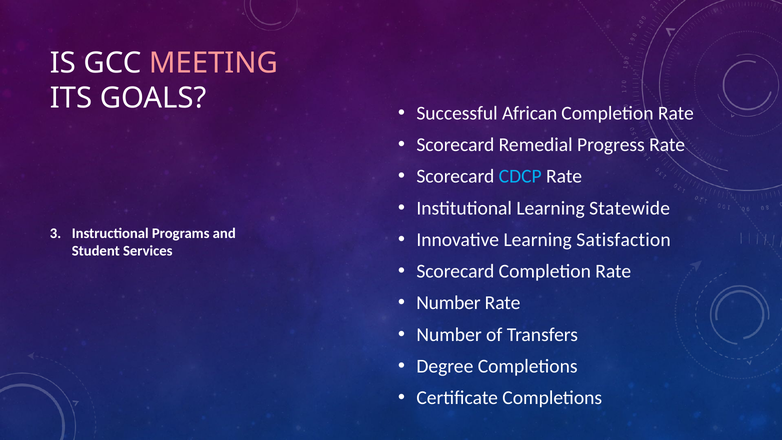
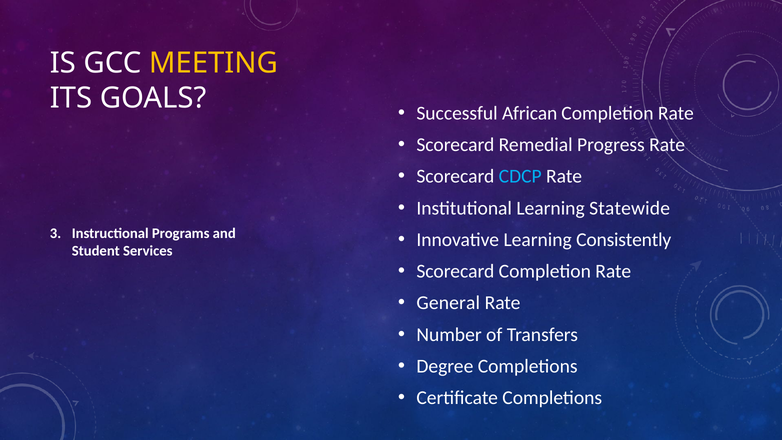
MEETING colour: pink -> yellow (213, 63)
Satisfaction: Satisfaction -> Consistently (624, 240)
Number: Number -> General (448, 303)
